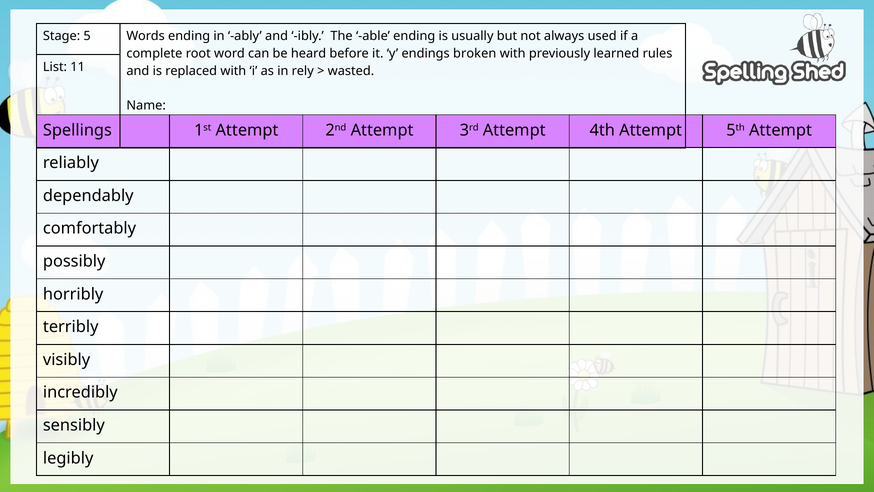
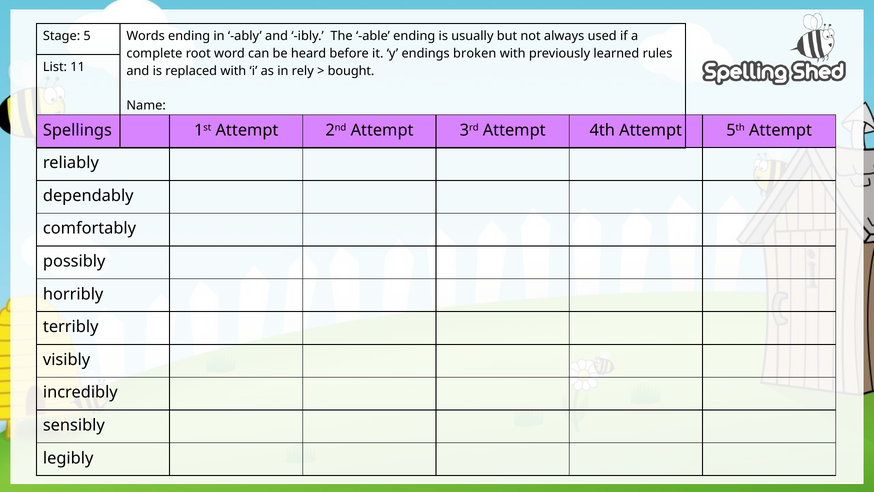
wasted: wasted -> bought (351, 71)
